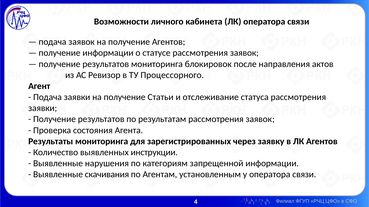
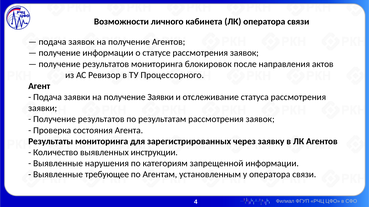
получение Статьи: Статьи -> Заявки (161, 97)
скачивания: скачивания -> требующее (107, 175)
